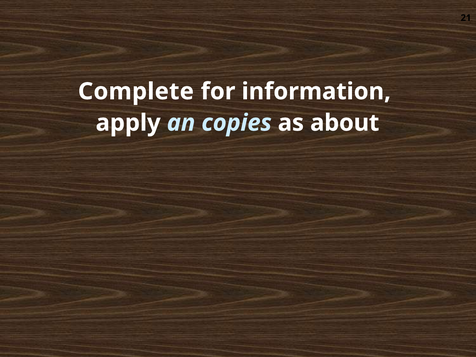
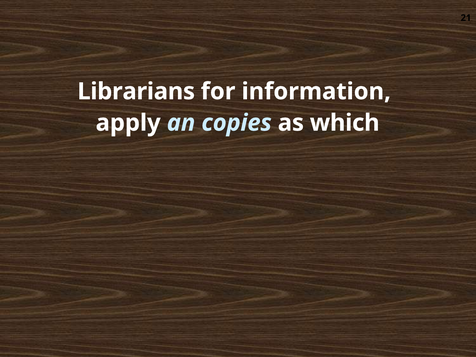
Complete: Complete -> Librarians (136, 91)
about: about -> which (345, 123)
